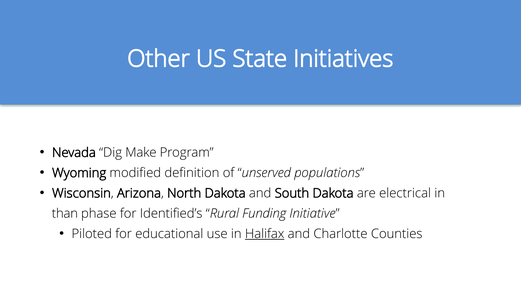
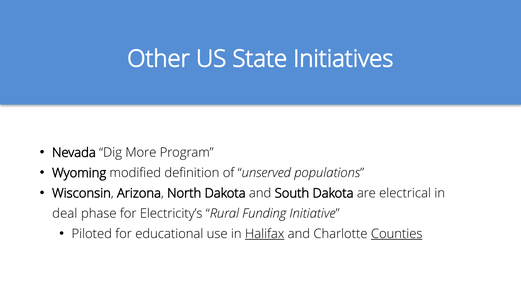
Make: Make -> More (141, 153)
than: than -> deal (65, 214)
Identified’s: Identified’s -> Electricity’s (171, 214)
Counties underline: none -> present (397, 234)
